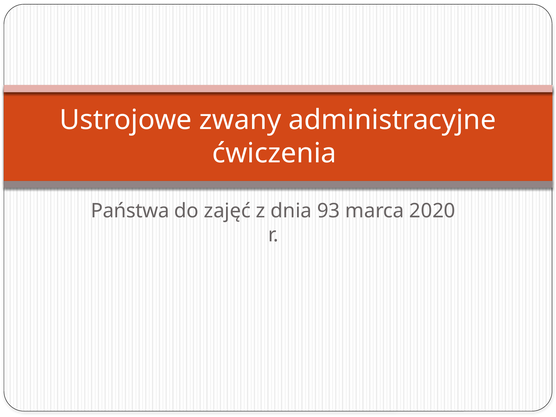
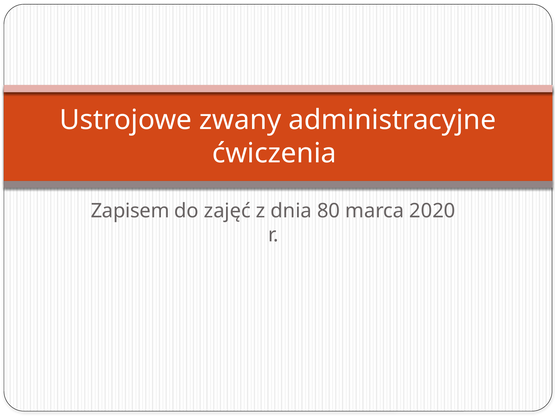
Państwa: Państwa -> Zapisem (130, 211)
93: 93 -> 80 (329, 211)
